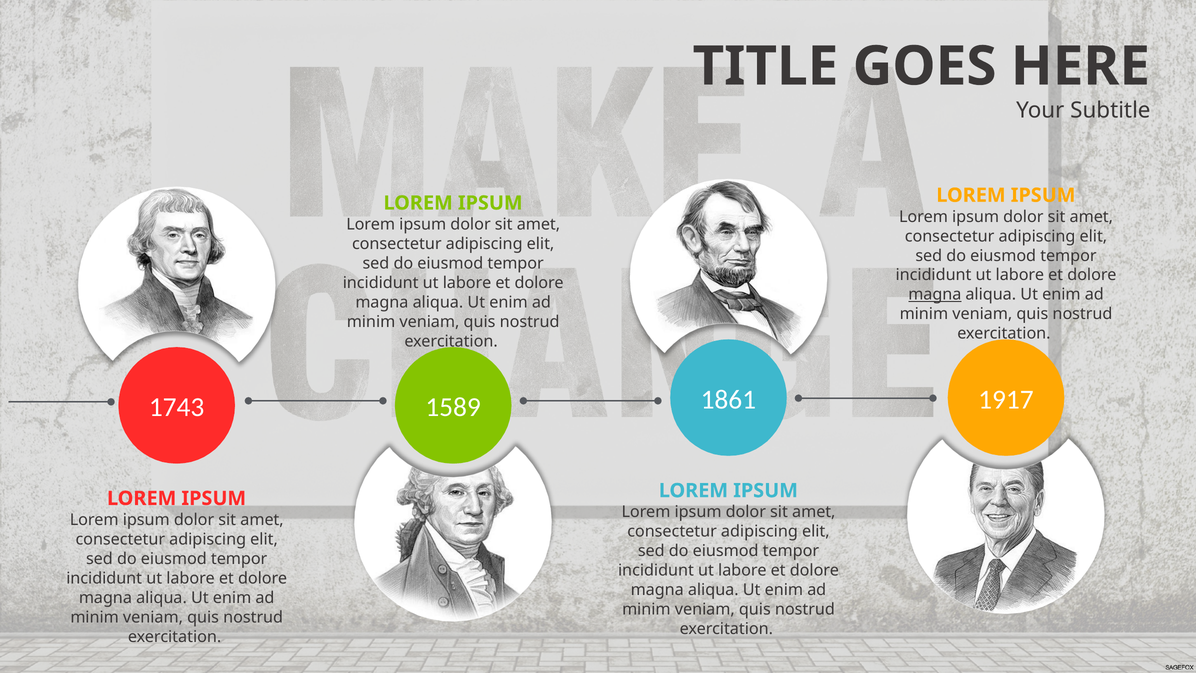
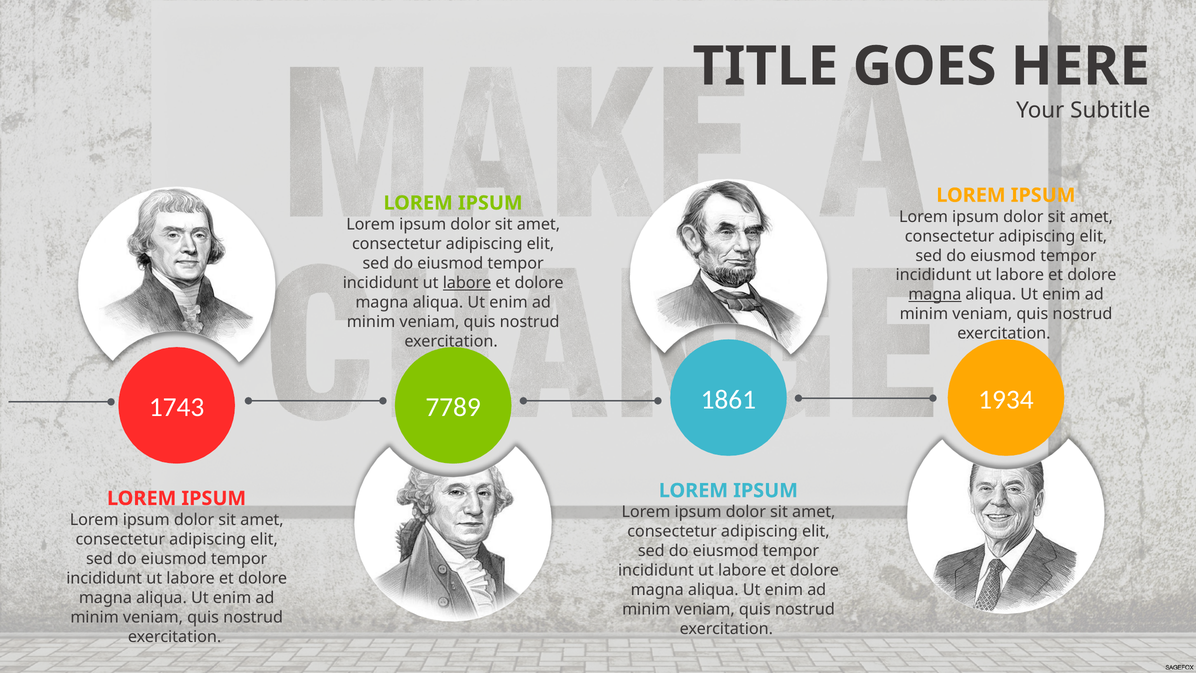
labore underline: none -> present (467, 283)
1917: 1917 -> 1934 (1006, 399)
1589: 1589 -> 7789 (453, 407)
